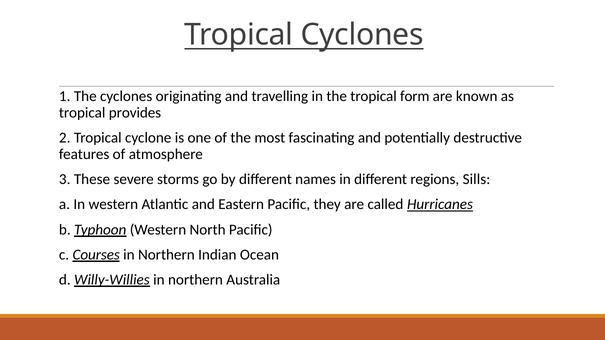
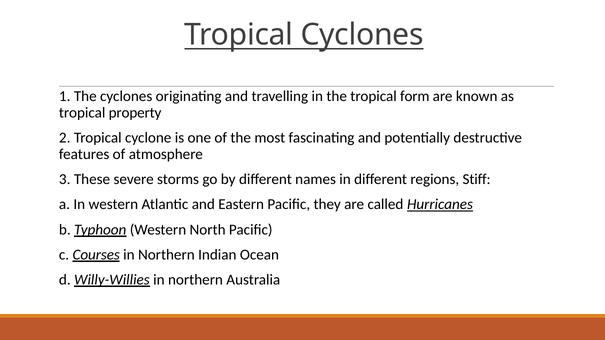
provides: provides -> property (135, 113)
Sills: Sills -> Stiff (477, 180)
